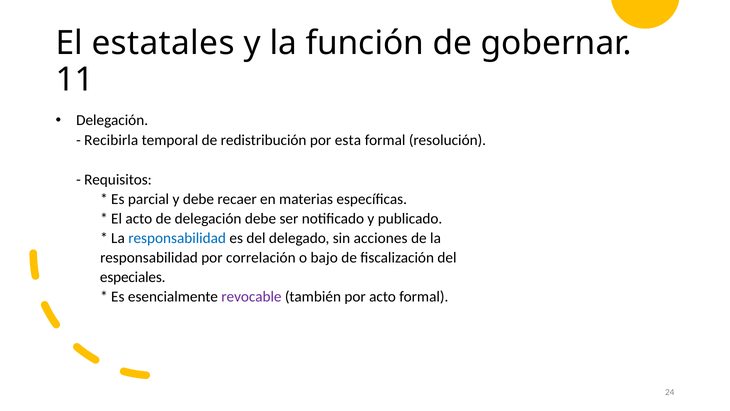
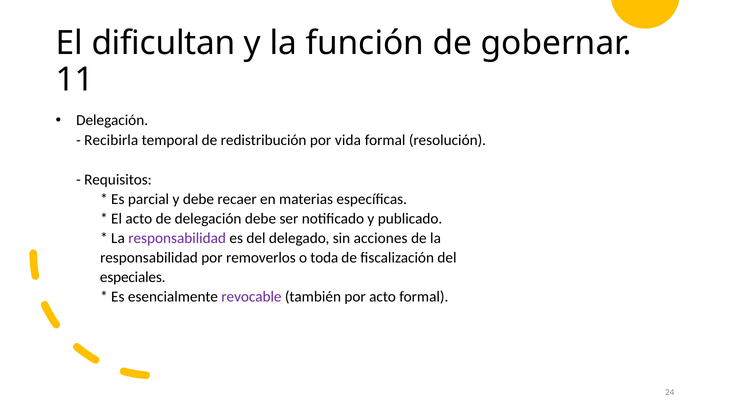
estatales: estatales -> dificultan (163, 43)
esta: esta -> vida (348, 140)
responsabilidad colour: blue -> purple (177, 238)
correlación: correlación -> removerlos (261, 257)
bajo: bajo -> toda (324, 257)
